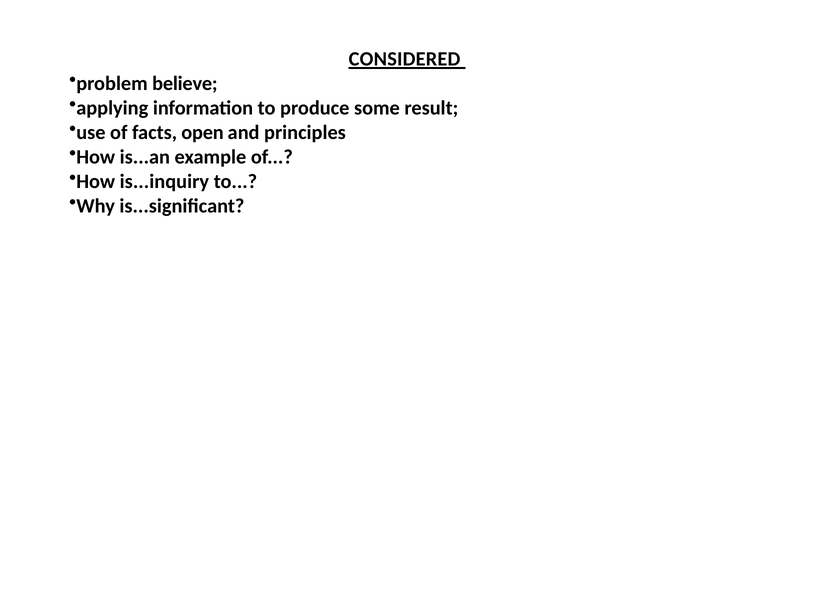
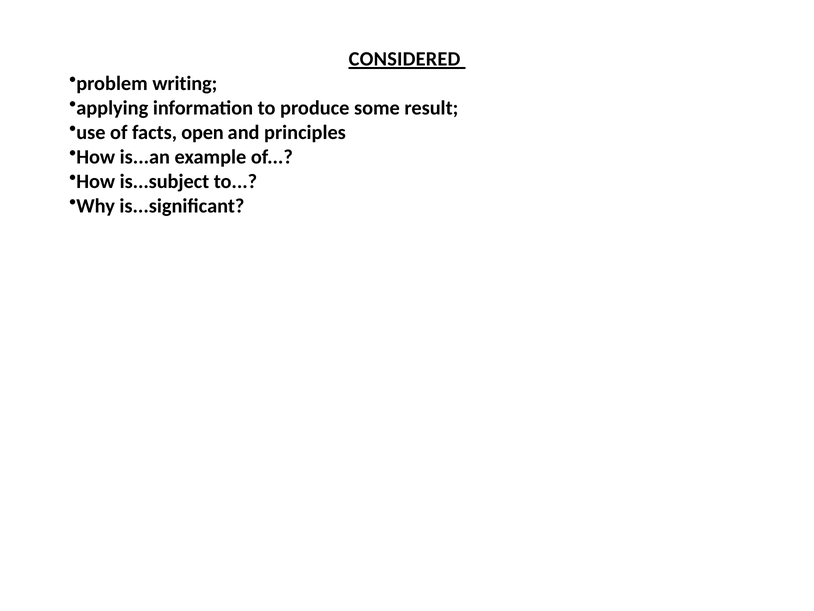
believe: believe -> writing (185, 84)
is...inquiry: is...inquiry -> is...subject (164, 181)
